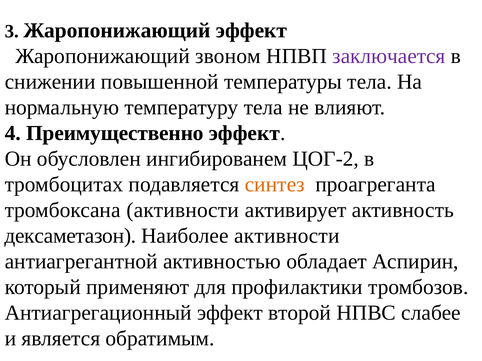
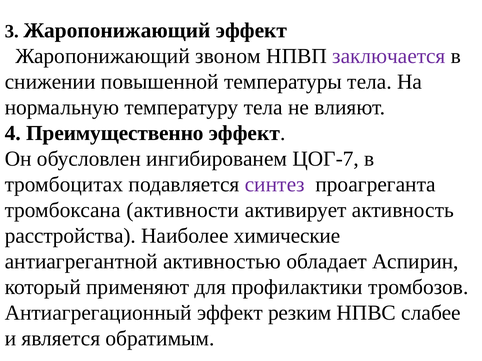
ЦОГ-2: ЦОГ-2 -> ЦОГ-7 (326, 159)
синтез colour: orange -> purple (275, 185)
дексаметазон: дексаметазон -> расстройства (70, 236)
Наиболее активности: активности -> химические (287, 236)
второй: второй -> резким (300, 313)
